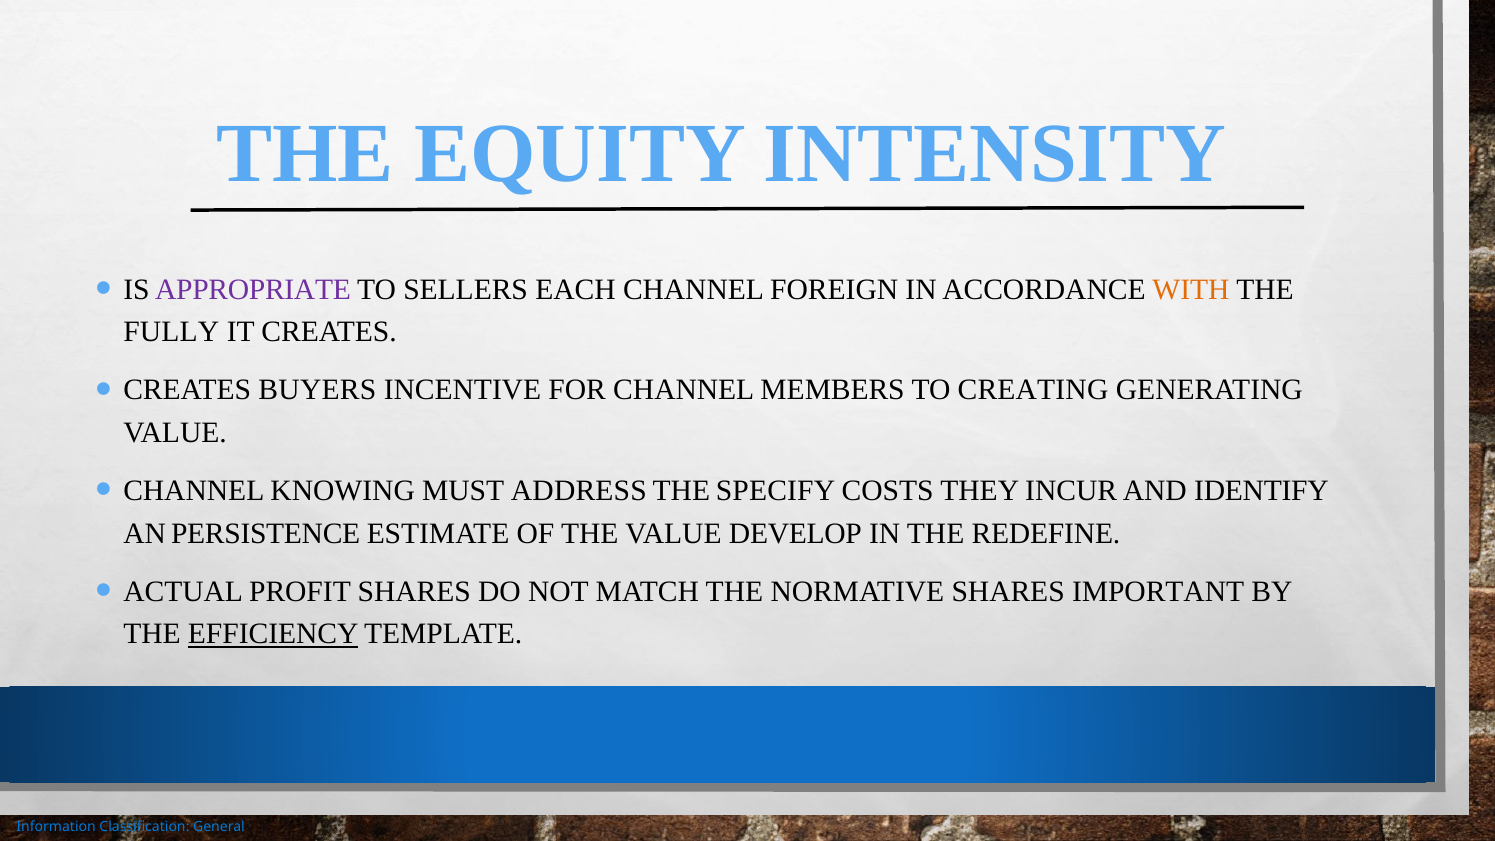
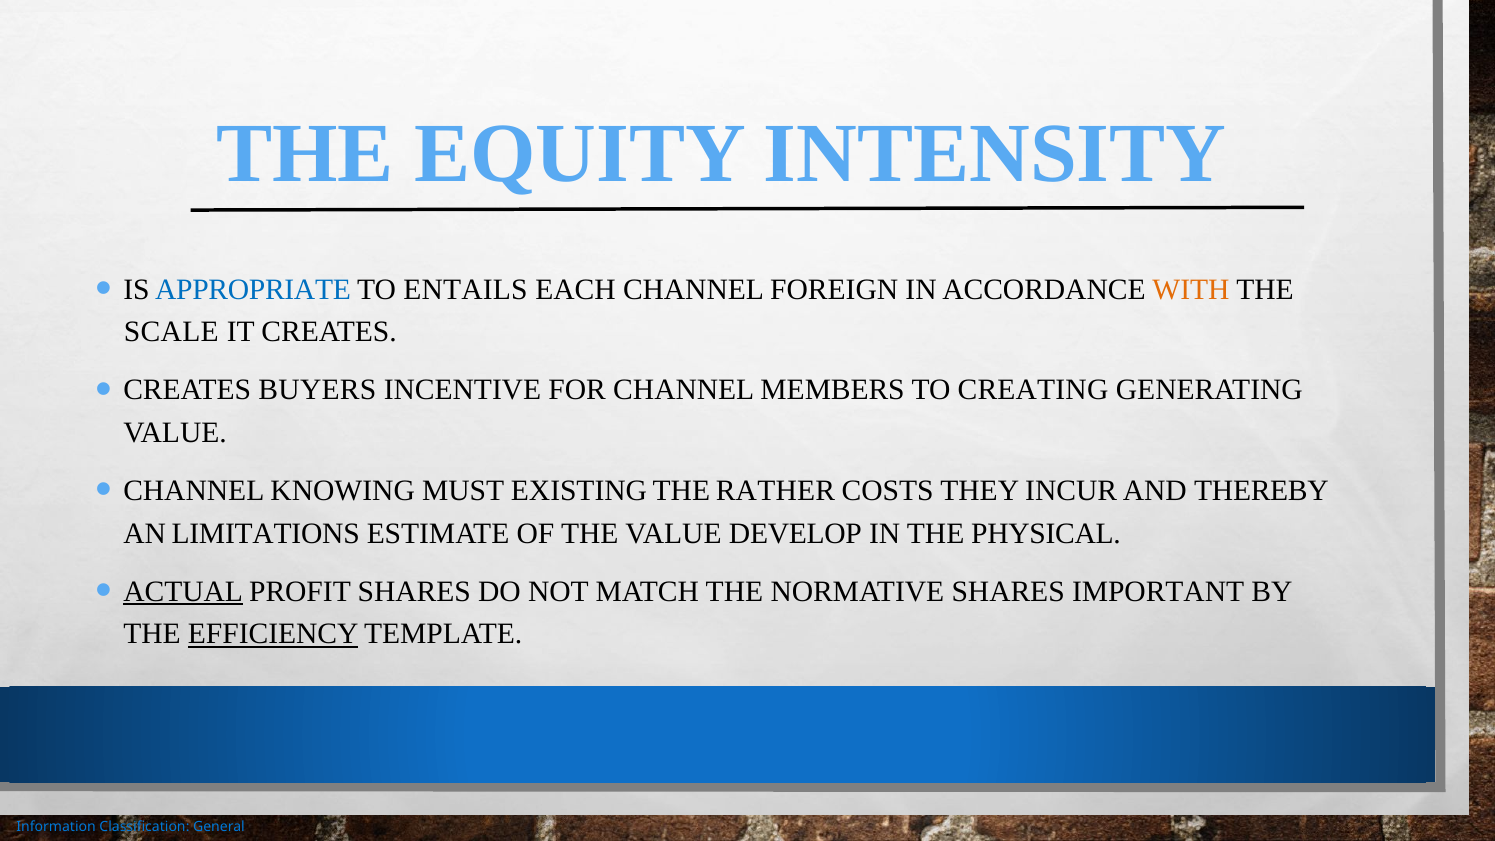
APPROPRIATE colour: purple -> blue (253, 289)
SELLERS: SELLERS -> ENTAILS (465, 289)
FULLY: FULLY -> SCALE (171, 332)
ADDRESS: ADDRESS -> EXISTING (579, 491)
SPECIFY: SPECIFY -> RATHER (775, 491)
IDENTIFY: IDENTIFY -> THEREBY (1261, 491)
PERSISTENCE: PERSISTENCE -> LIMITATIONS (266, 533)
REDEFINE: REDEFINE -> PHYSICAL (1046, 533)
ACTUAL underline: none -> present (183, 591)
